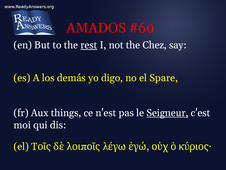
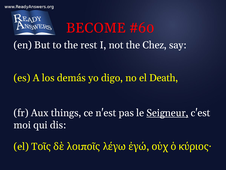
AMADOS: AMADOS -> BECOME (96, 28)
rest underline: present -> none (89, 45)
Spare: Spare -> Death (164, 78)
